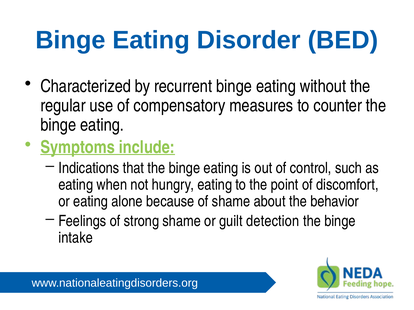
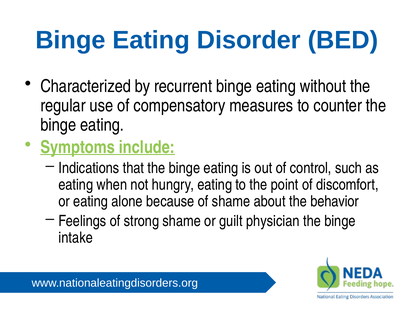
detection: detection -> physician (273, 221)
